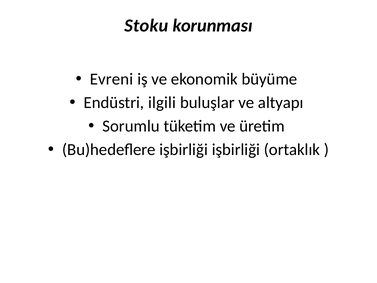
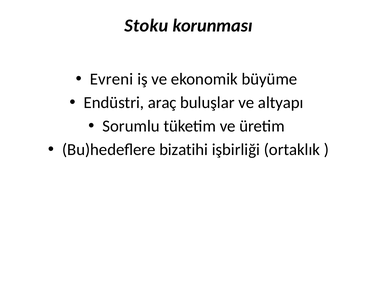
ilgili: ilgili -> araç (162, 103)
Bu)hedeflere işbirliği: işbirliği -> bizatihi (184, 149)
